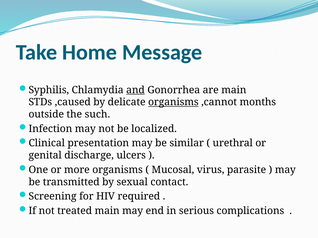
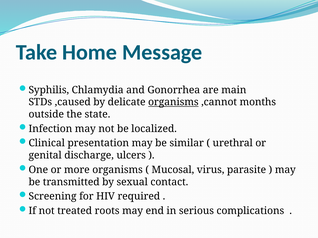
and underline: present -> none (135, 90)
such: such -> state (97, 115)
treated main: main -> roots (107, 211)
